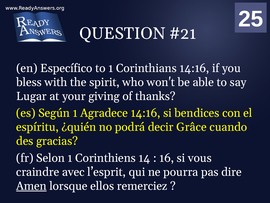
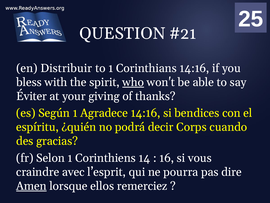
Específico: Específico -> Distribuir (66, 68)
who underline: none -> present (133, 82)
Lugar: Lugar -> Éviter (32, 96)
Grâce: Grâce -> Corps (192, 127)
